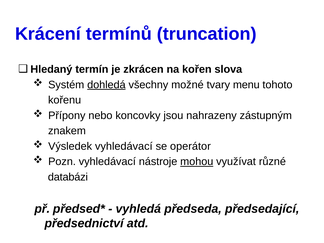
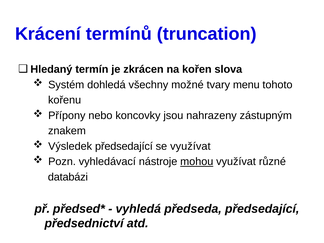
dohledá underline: present -> none (106, 85)
Výsledek vyhledávací: vyhledávací -> předsedající (124, 146)
se operátor: operátor -> využívat (190, 146)
